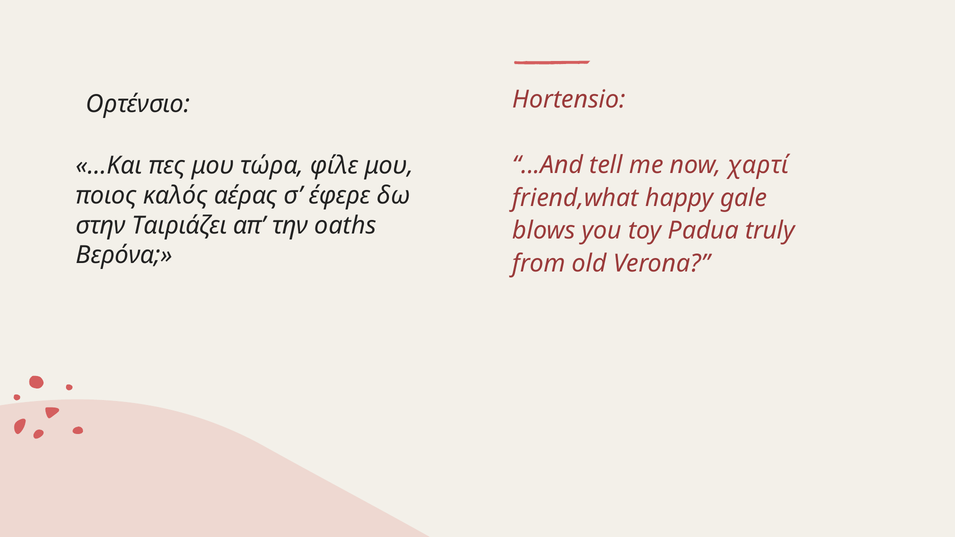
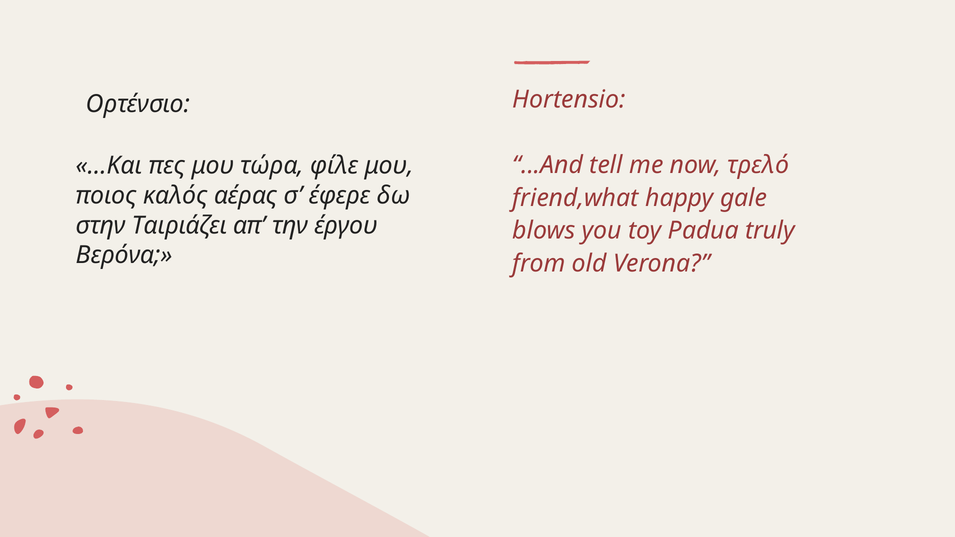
χαρτί: χαρτί -> τρελό (758, 165)
oaths: oaths -> έργου (346, 225)
